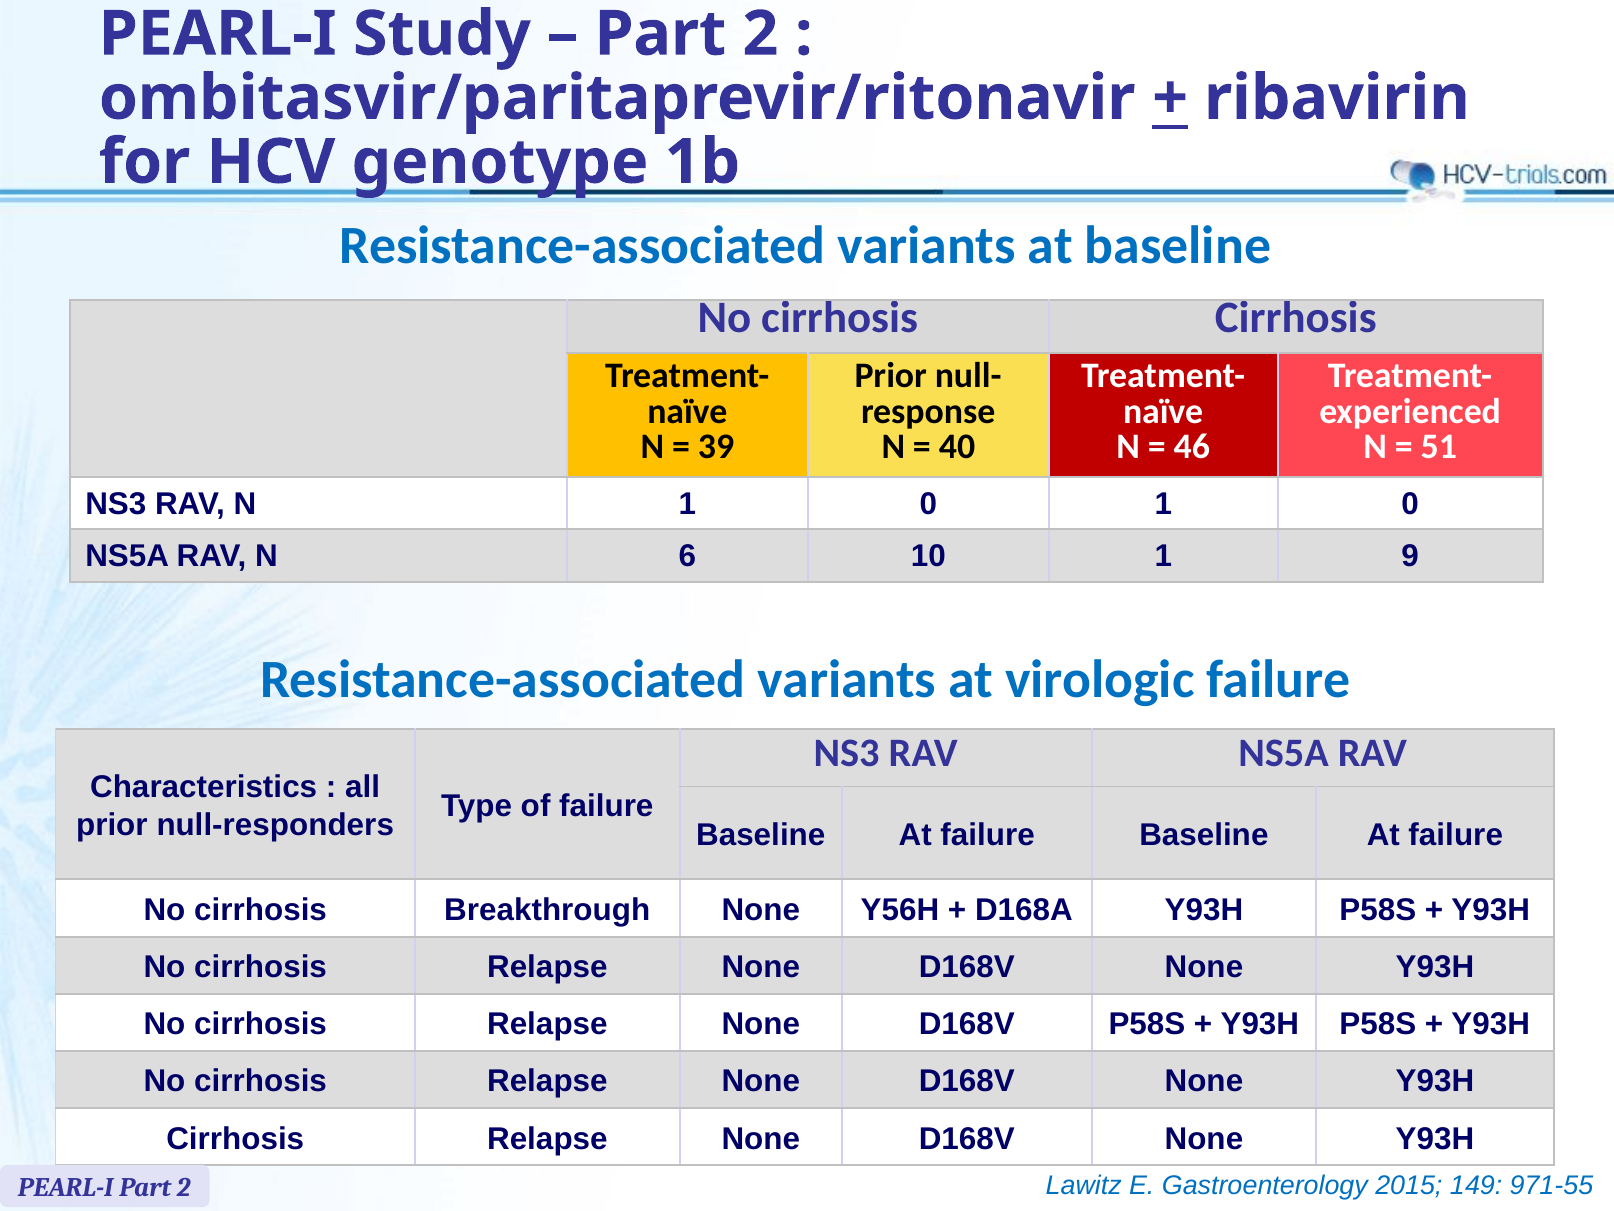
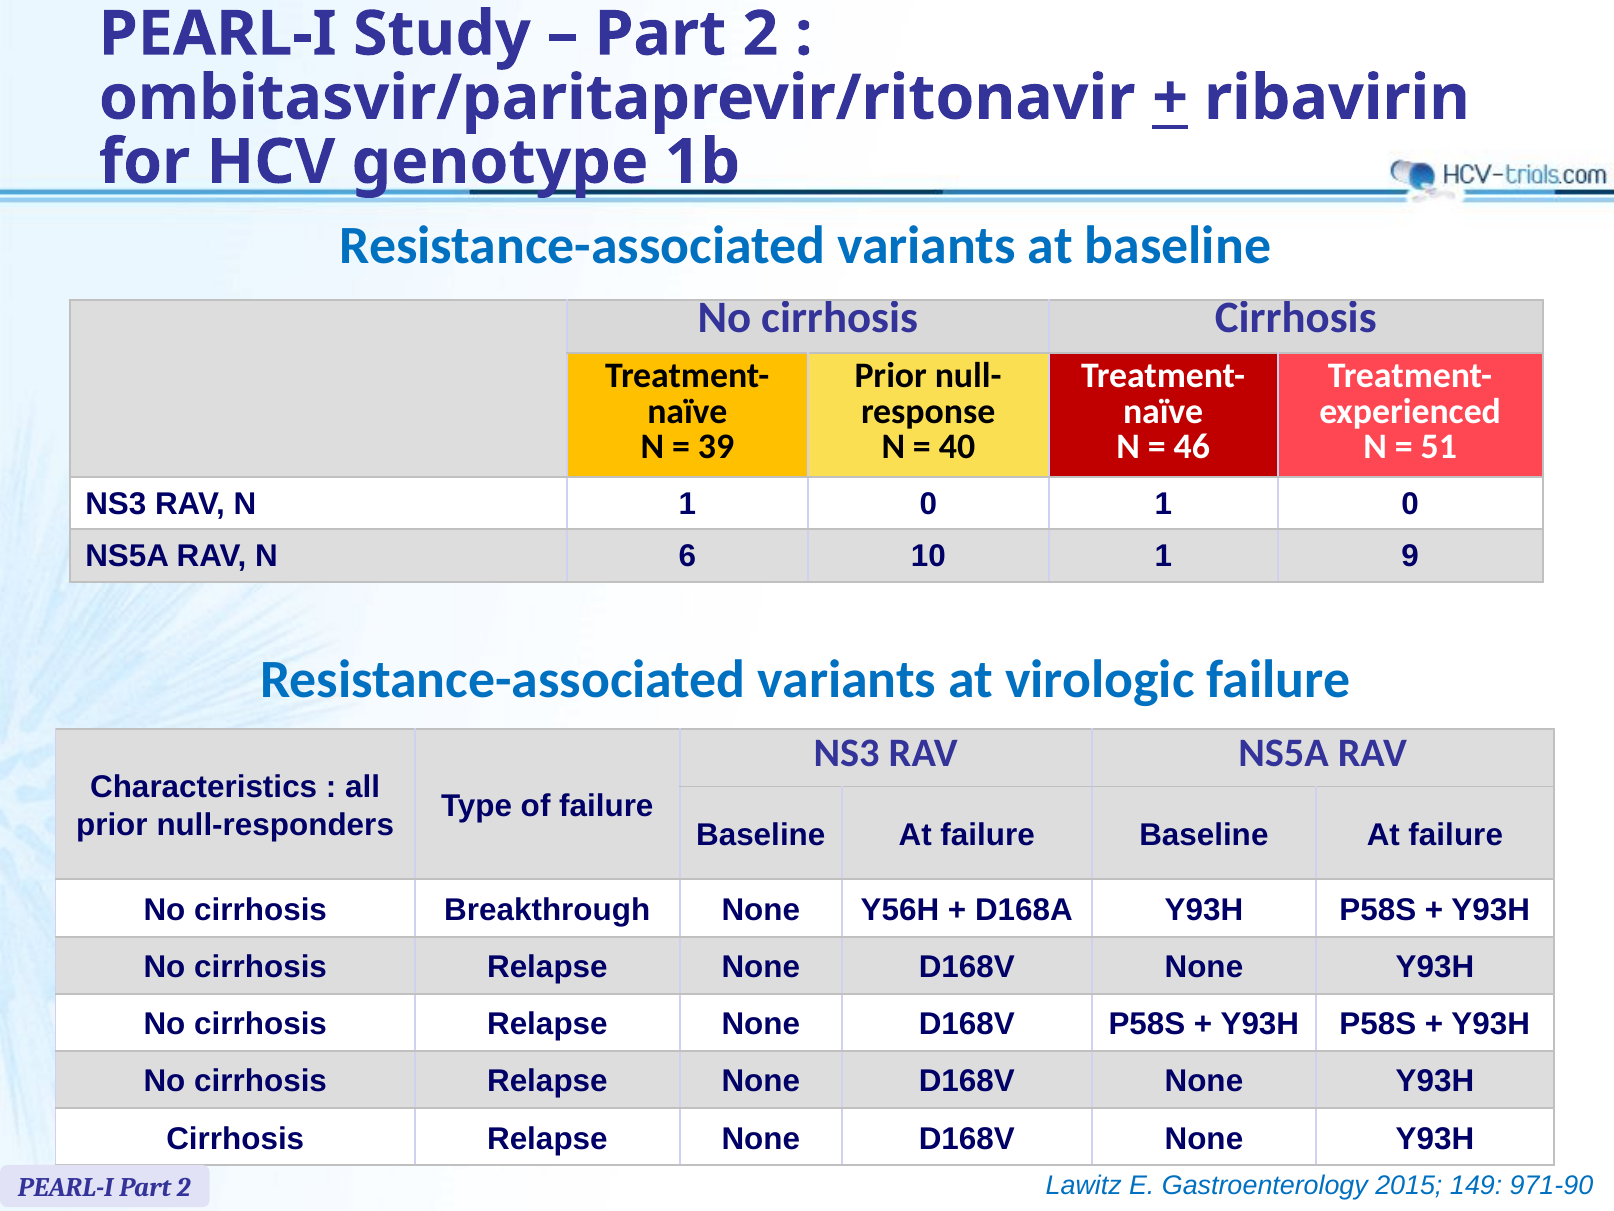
971-55: 971-55 -> 971-90 (1551, 1185)
